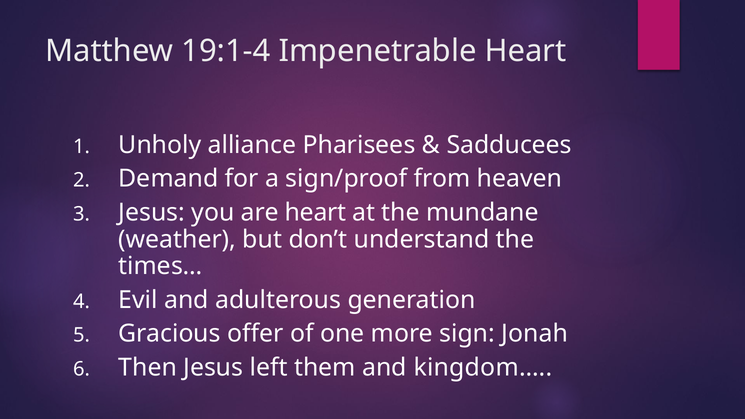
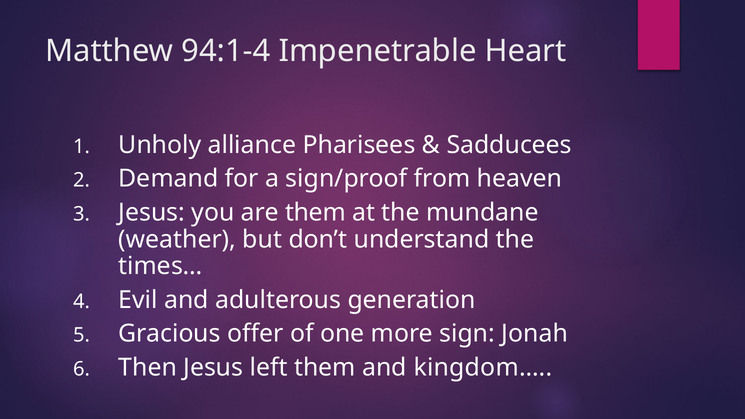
19:1-4: 19:1-4 -> 94:1-4 (226, 51)
are heart: heart -> them (315, 213)
